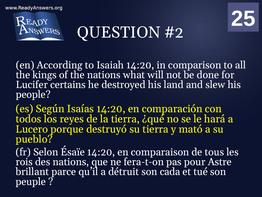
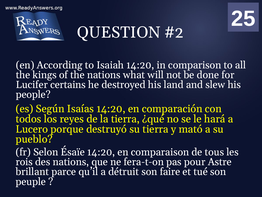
cada: cada -> faire (170, 171)
